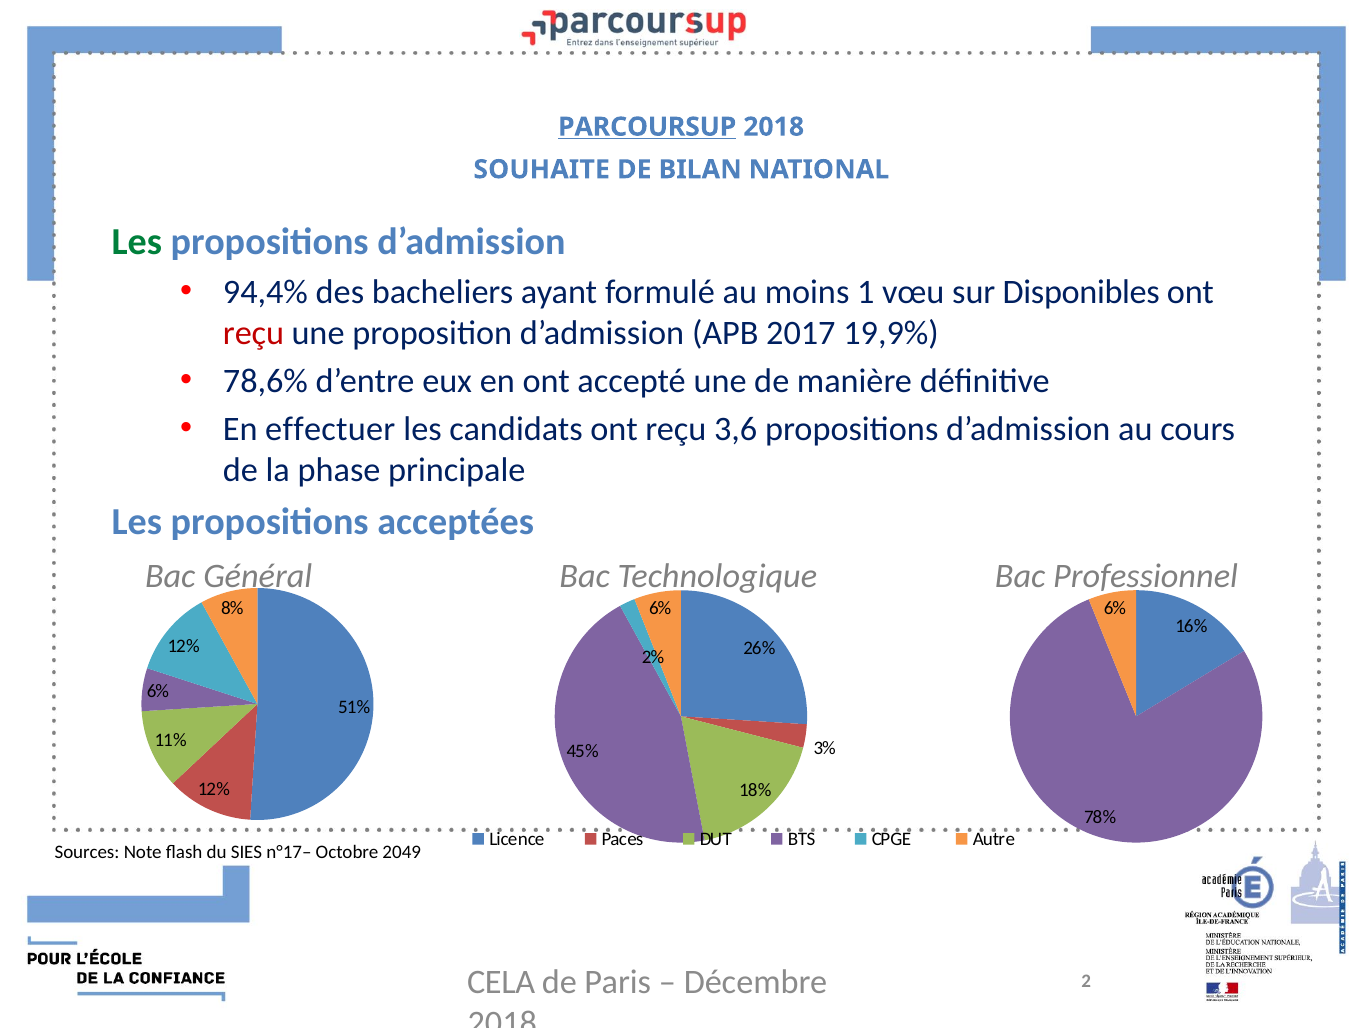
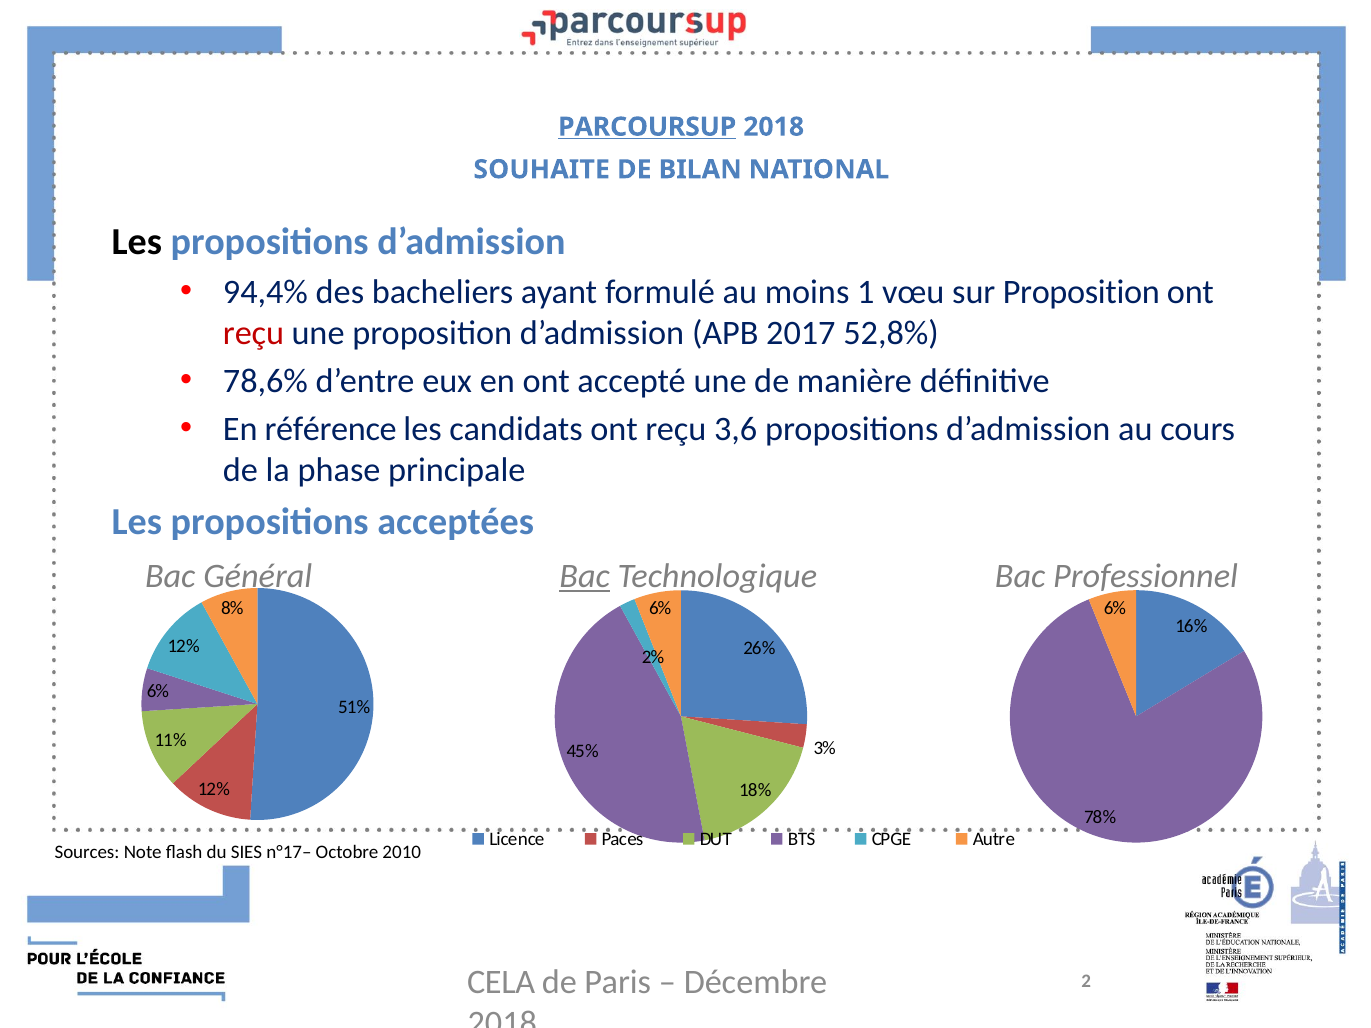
Les colour: green -> black (137, 242)
sur Disponibles: Disponibles -> Proposition (1081, 292)
19,9%: 19,9% -> 52,8% (891, 333)
effectuer: effectuer -> référence (331, 429)
Bac underline: none -> present (585, 576)
2049: 2049 -> 2010 (402, 852)
